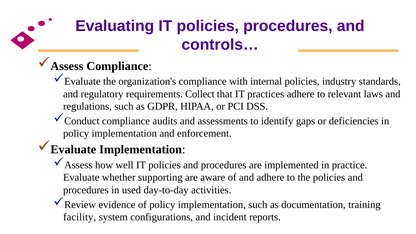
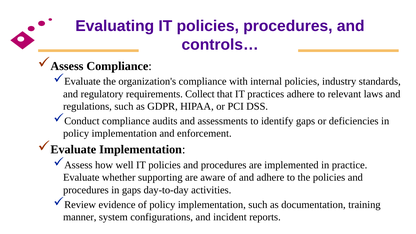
in used: used -> gaps (131, 190)
facility: facility -> manner (80, 217)
